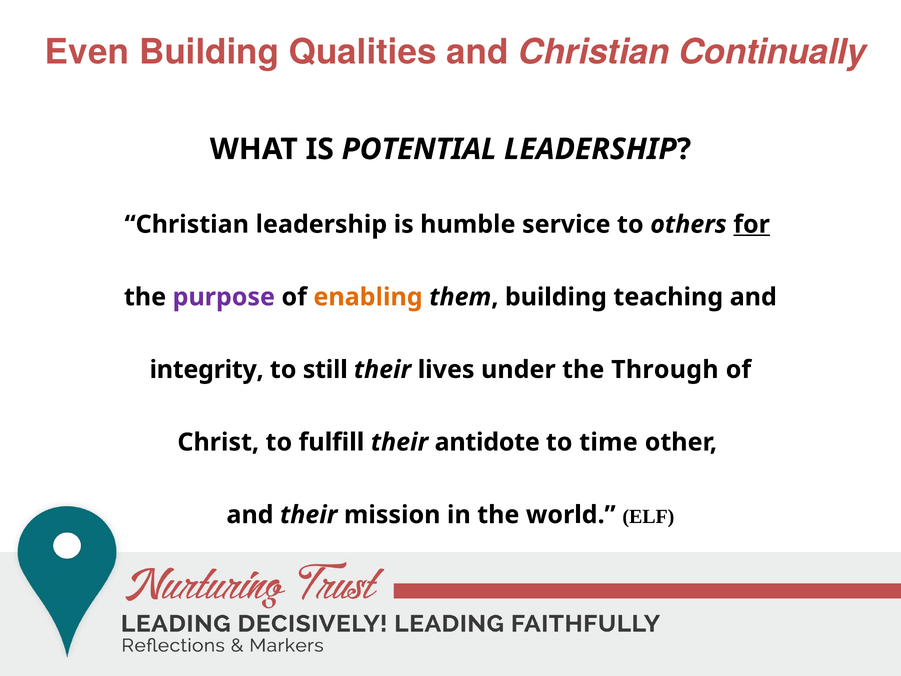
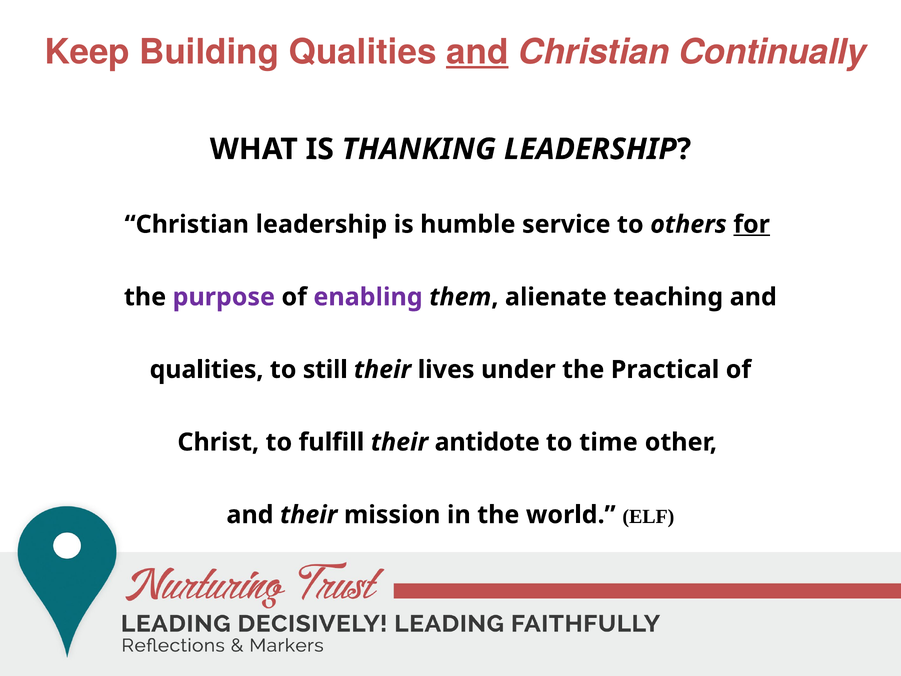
Even: Even -> Keep (87, 52)
and underline: none -> present (477, 52)
POTENTIAL: POTENTIAL -> THANKING (419, 149)
enabling colour: orange -> purple (368, 297)
them building: building -> alienate (556, 297)
integrity: integrity -> qualities (207, 370)
Through: Through -> Practical (665, 370)
